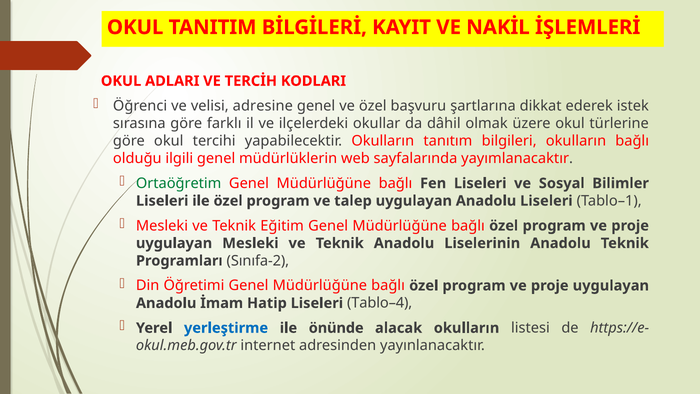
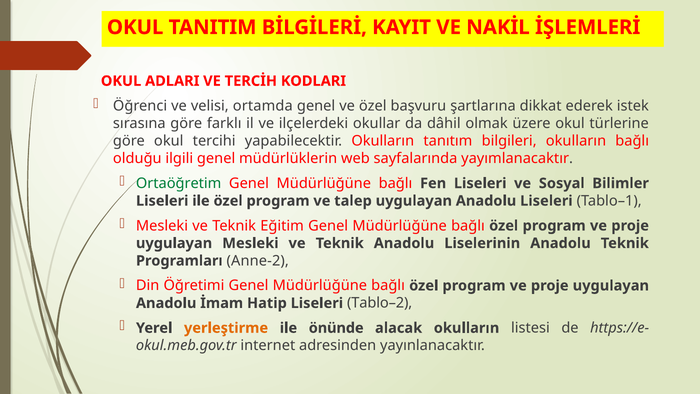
adresine: adresine -> ortamda (263, 106)
Sınıfa-2: Sınıfa-2 -> Anne-2 (258, 261)
Tablo–4: Tablo–4 -> Tablo–2 (380, 303)
yerleştirme colour: blue -> orange (226, 328)
